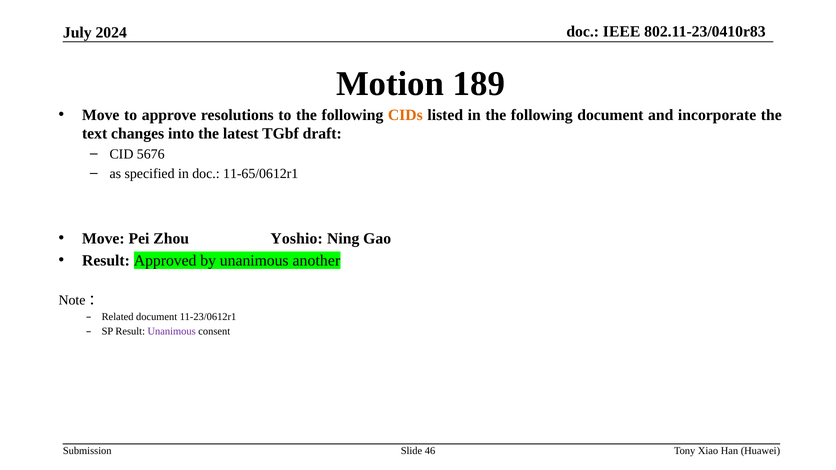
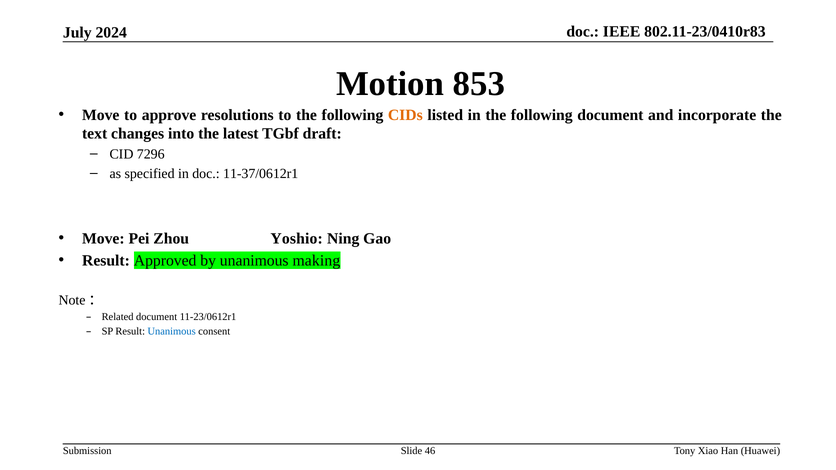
189: 189 -> 853 (479, 84)
5676: 5676 -> 7296 (151, 154)
11-65/0612r1: 11-65/0612r1 -> 11-37/0612r1 (261, 174)
another: another -> making (316, 261)
Unanimous colour: purple -> blue (172, 332)
